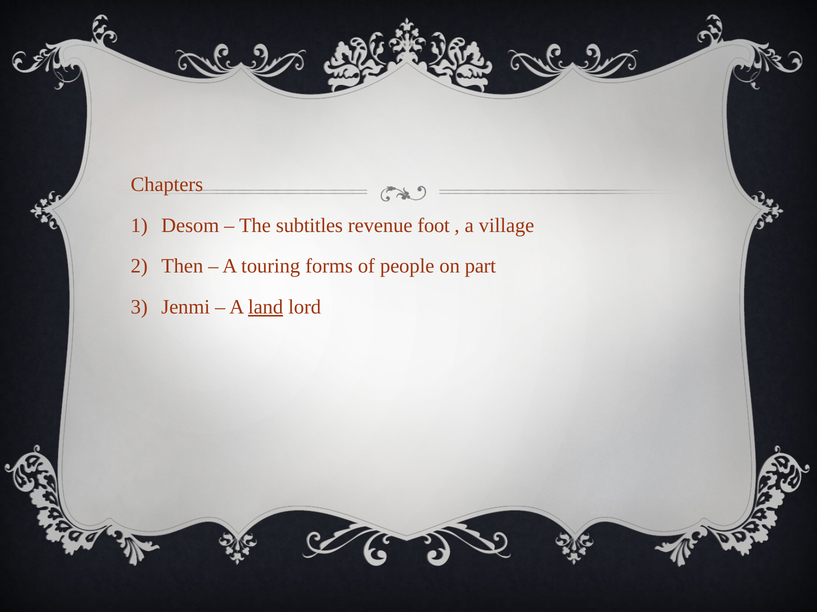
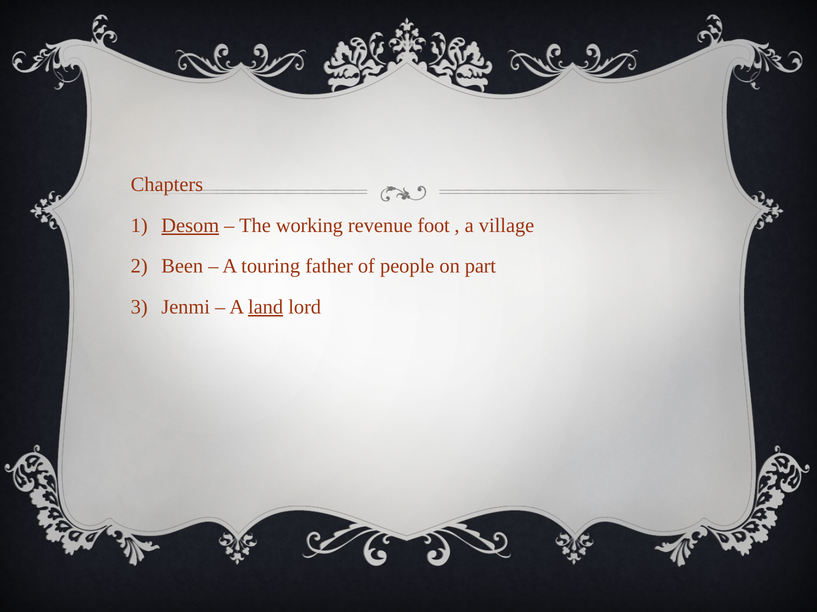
Desom underline: none -> present (190, 226)
subtitles: subtitles -> working (309, 226)
Then: Then -> Been (182, 267)
forms: forms -> father (329, 267)
